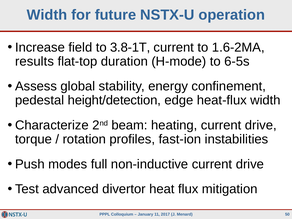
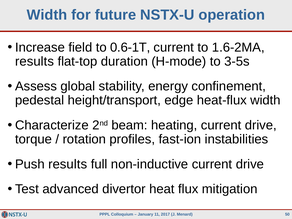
3.8-1T: 3.8-1T -> 0.6-1T (130, 47)
6-5s: 6-5s -> 3-5s (237, 61)
height/detection: height/detection -> height/transport (114, 100)
Push modes: modes -> results (68, 164)
